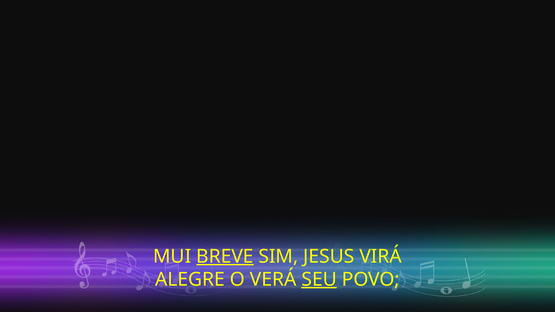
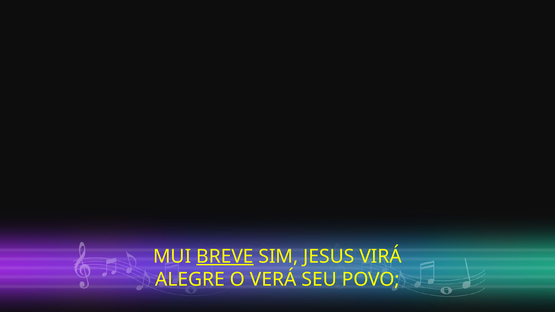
SEU underline: present -> none (319, 280)
